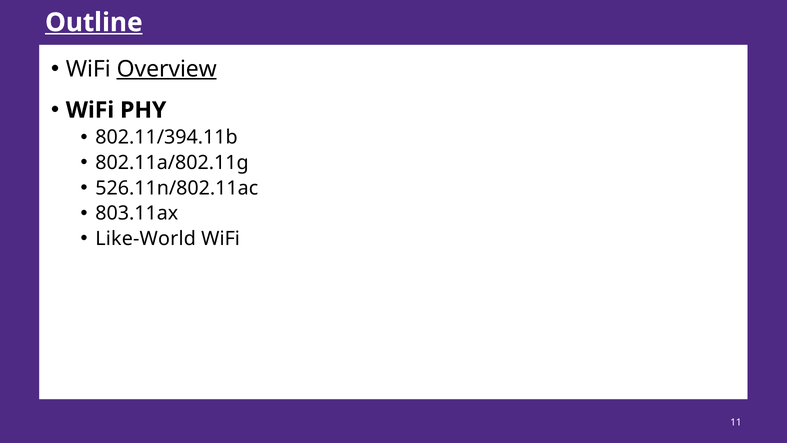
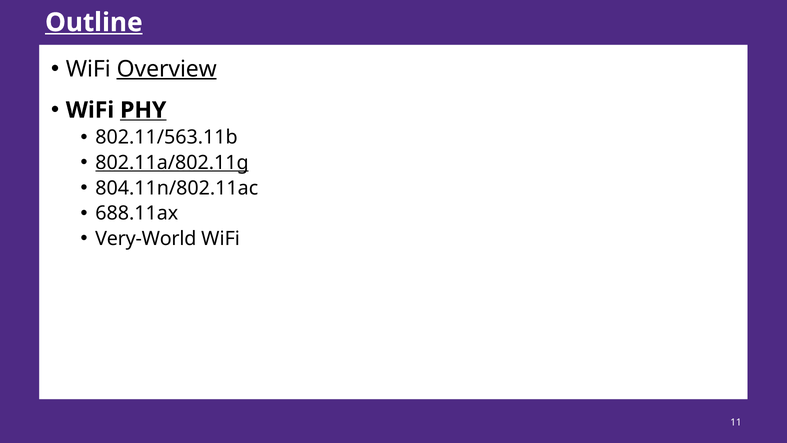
PHY underline: none -> present (143, 110)
802.11/394.11b: 802.11/394.11b -> 802.11/563.11b (166, 137)
802.11a/802.11g underline: none -> present (172, 163)
526.11n/802.11ac: 526.11n/802.11ac -> 804.11n/802.11ac (177, 188)
803.11ax: 803.11ax -> 688.11ax (137, 213)
Like-World: Like-World -> Very-World (146, 239)
